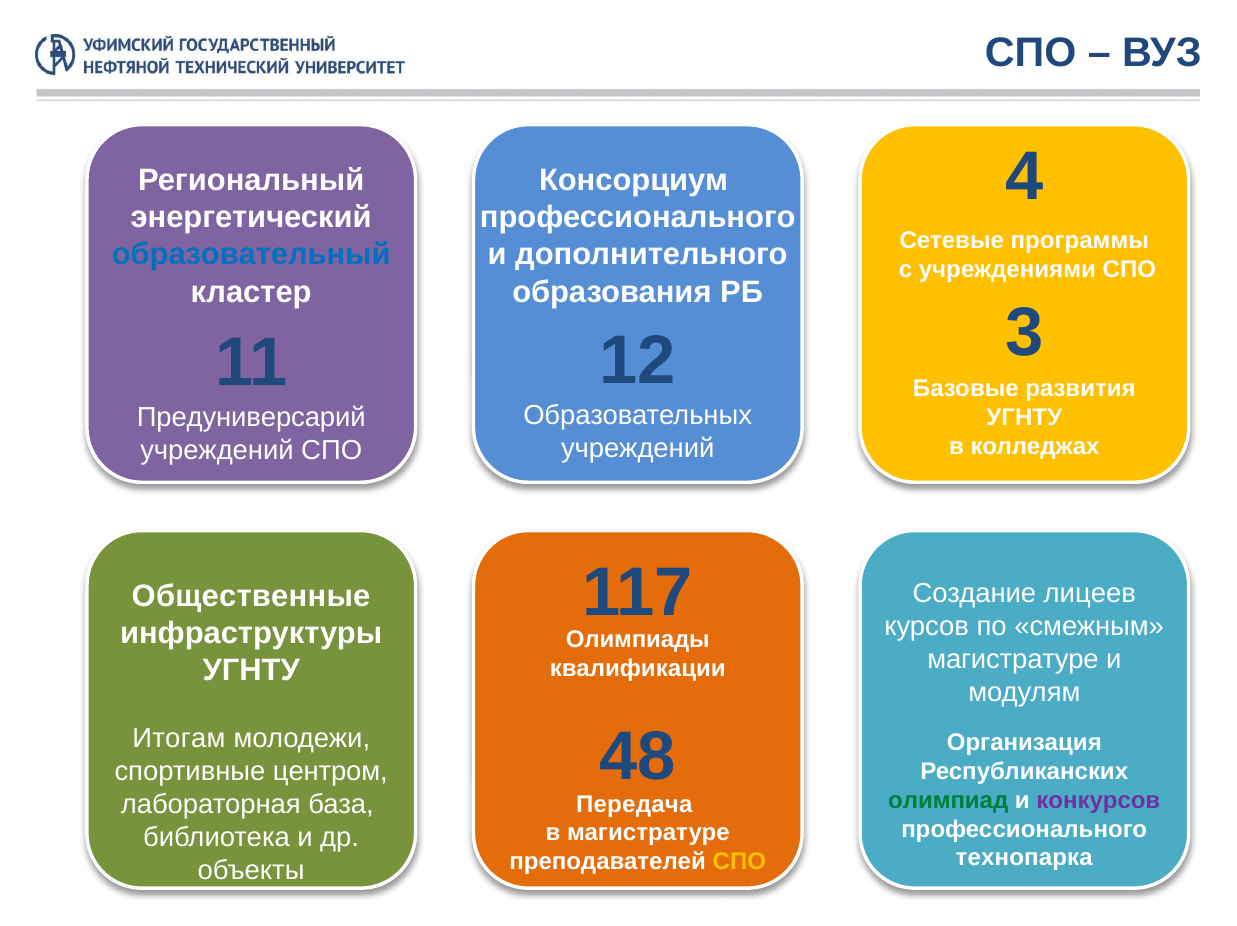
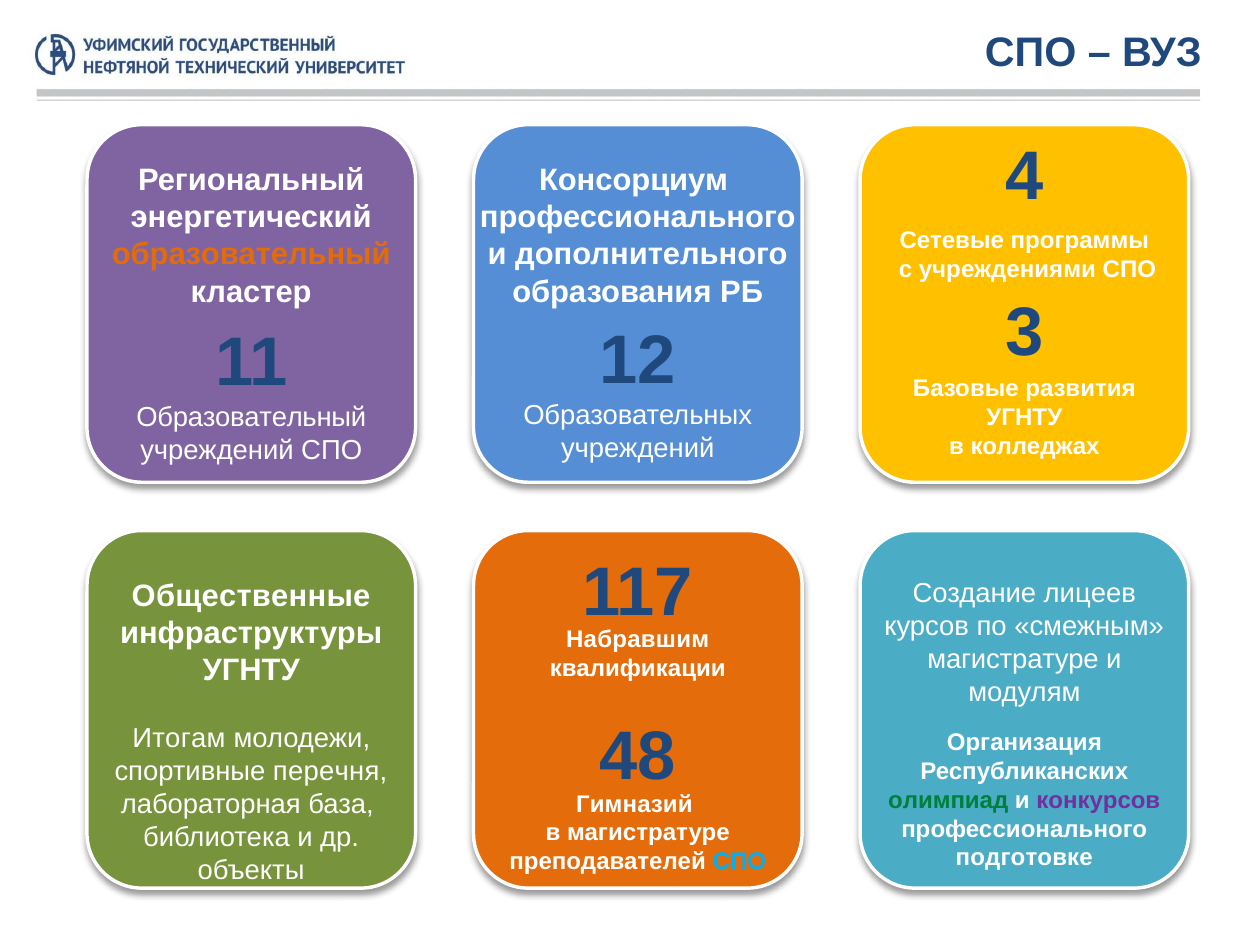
образовательный colour: blue -> orange (251, 255)
Предуниверсарий: Предуниверсарий -> Образовательный (251, 417)
Олимпиады: Олимпиады -> Набравшим (638, 640)
центром: центром -> перечня (330, 772)
Передача: Передача -> Гимназий (634, 804)
технопарка: технопарка -> подготовке (1024, 858)
СПО colour: yellow -> light blue (739, 862)
